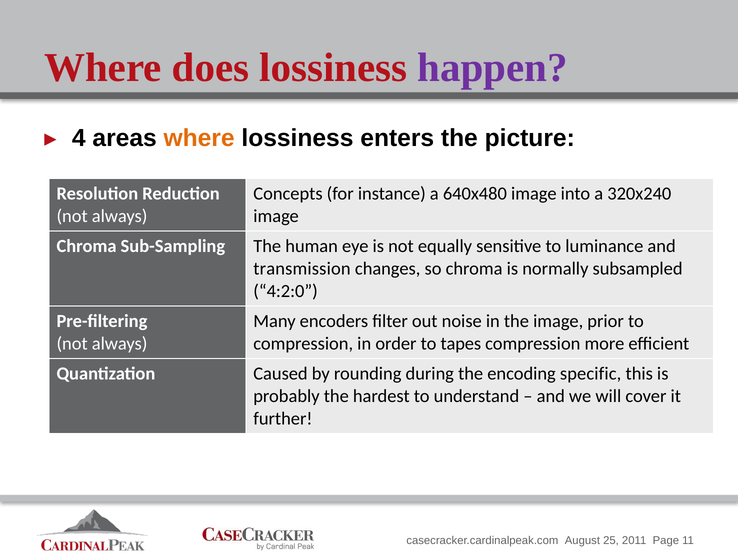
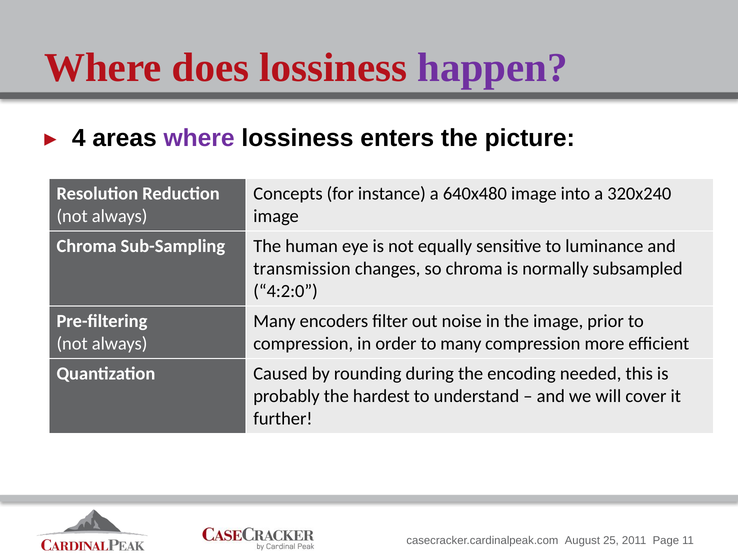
where colour: orange -> purple (199, 138)
to tapes: tapes -> many (461, 343)
specific: specific -> needed (591, 373)
